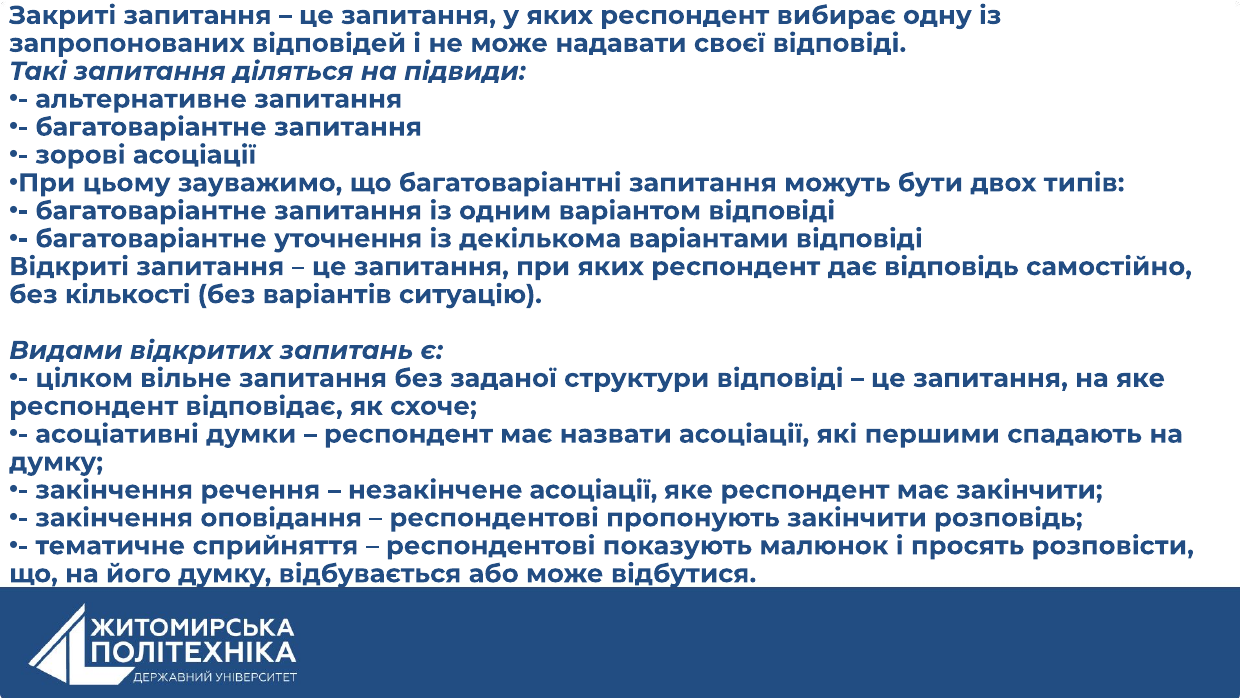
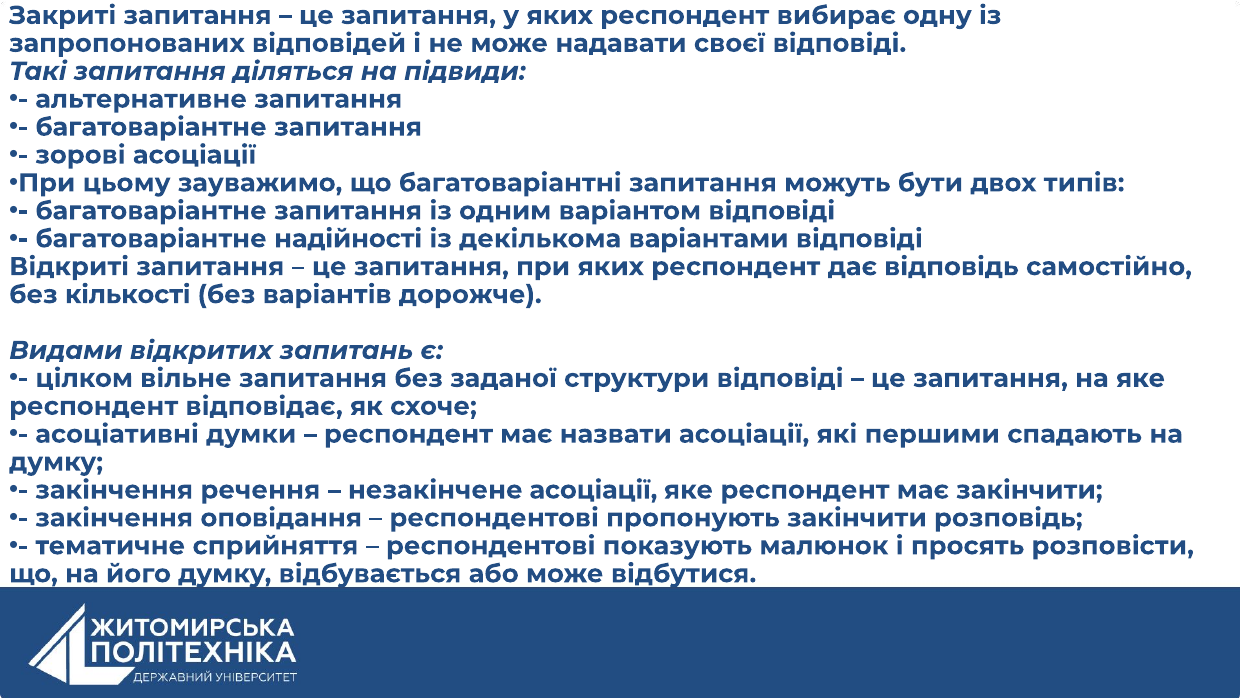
уточнення: уточнення -> надійності (348, 239)
ситуацію: ситуацію -> дорожче (470, 294)
